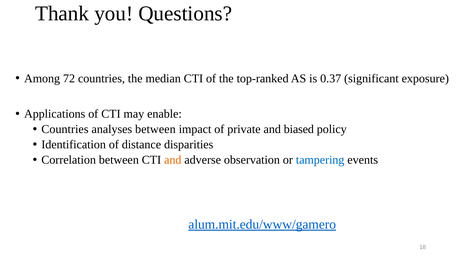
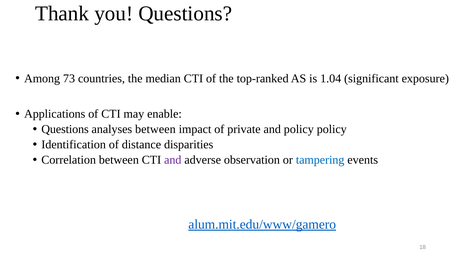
72: 72 -> 73 (69, 79)
0.37: 0.37 -> 1.04 (331, 79)
Countries: Countries -> Questions (65, 129)
and biased: biased -> policy (299, 129)
and colour: orange -> purple (173, 160)
